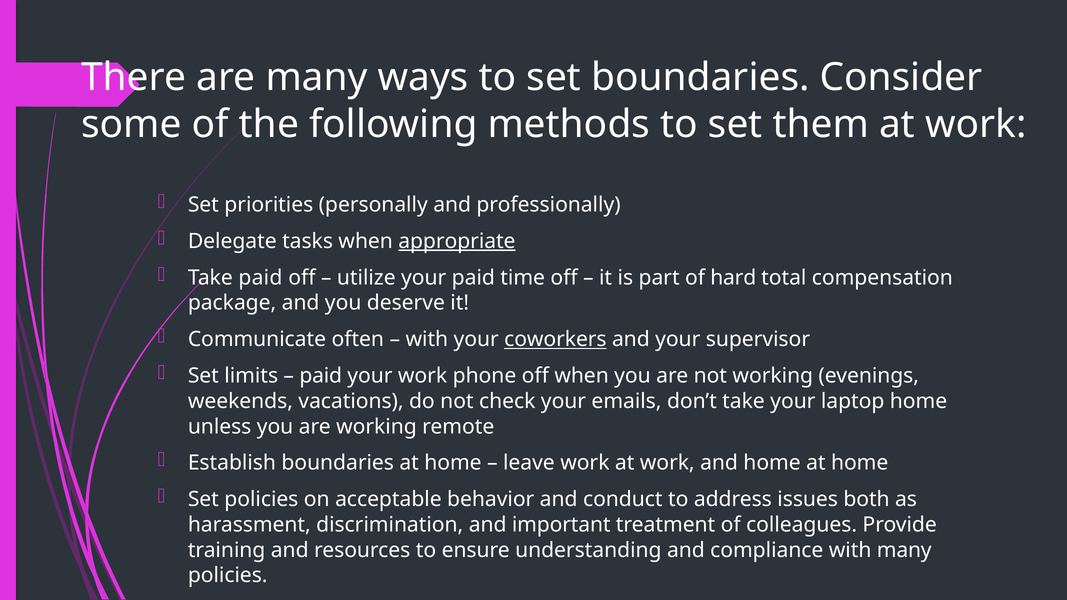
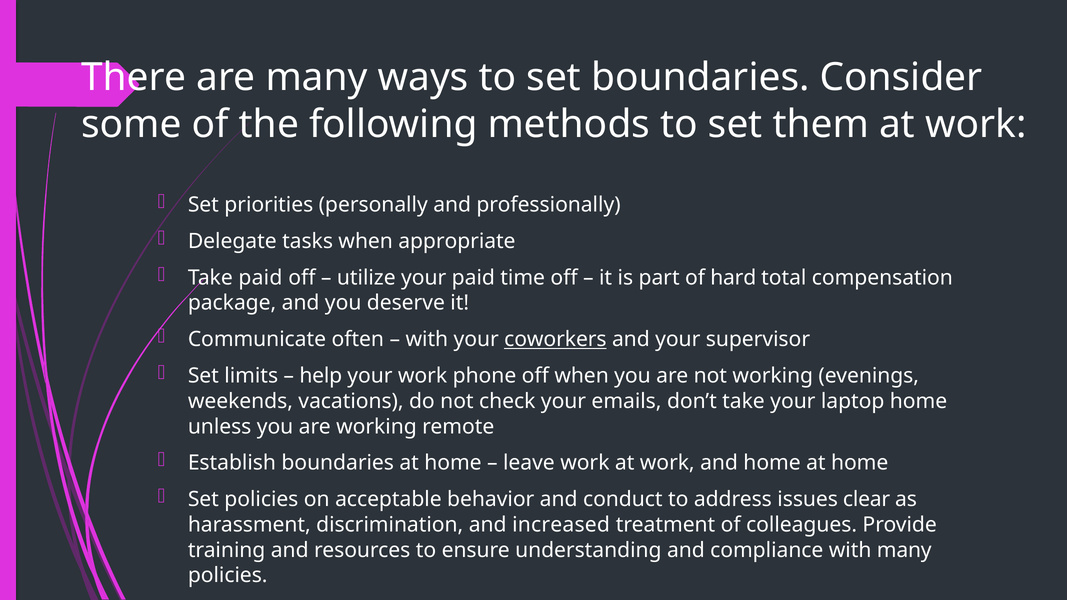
appropriate underline: present -> none (457, 241)
paid: paid -> help (321, 376)
both: both -> clear (867, 500)
important: important -> increased (561, 525)
